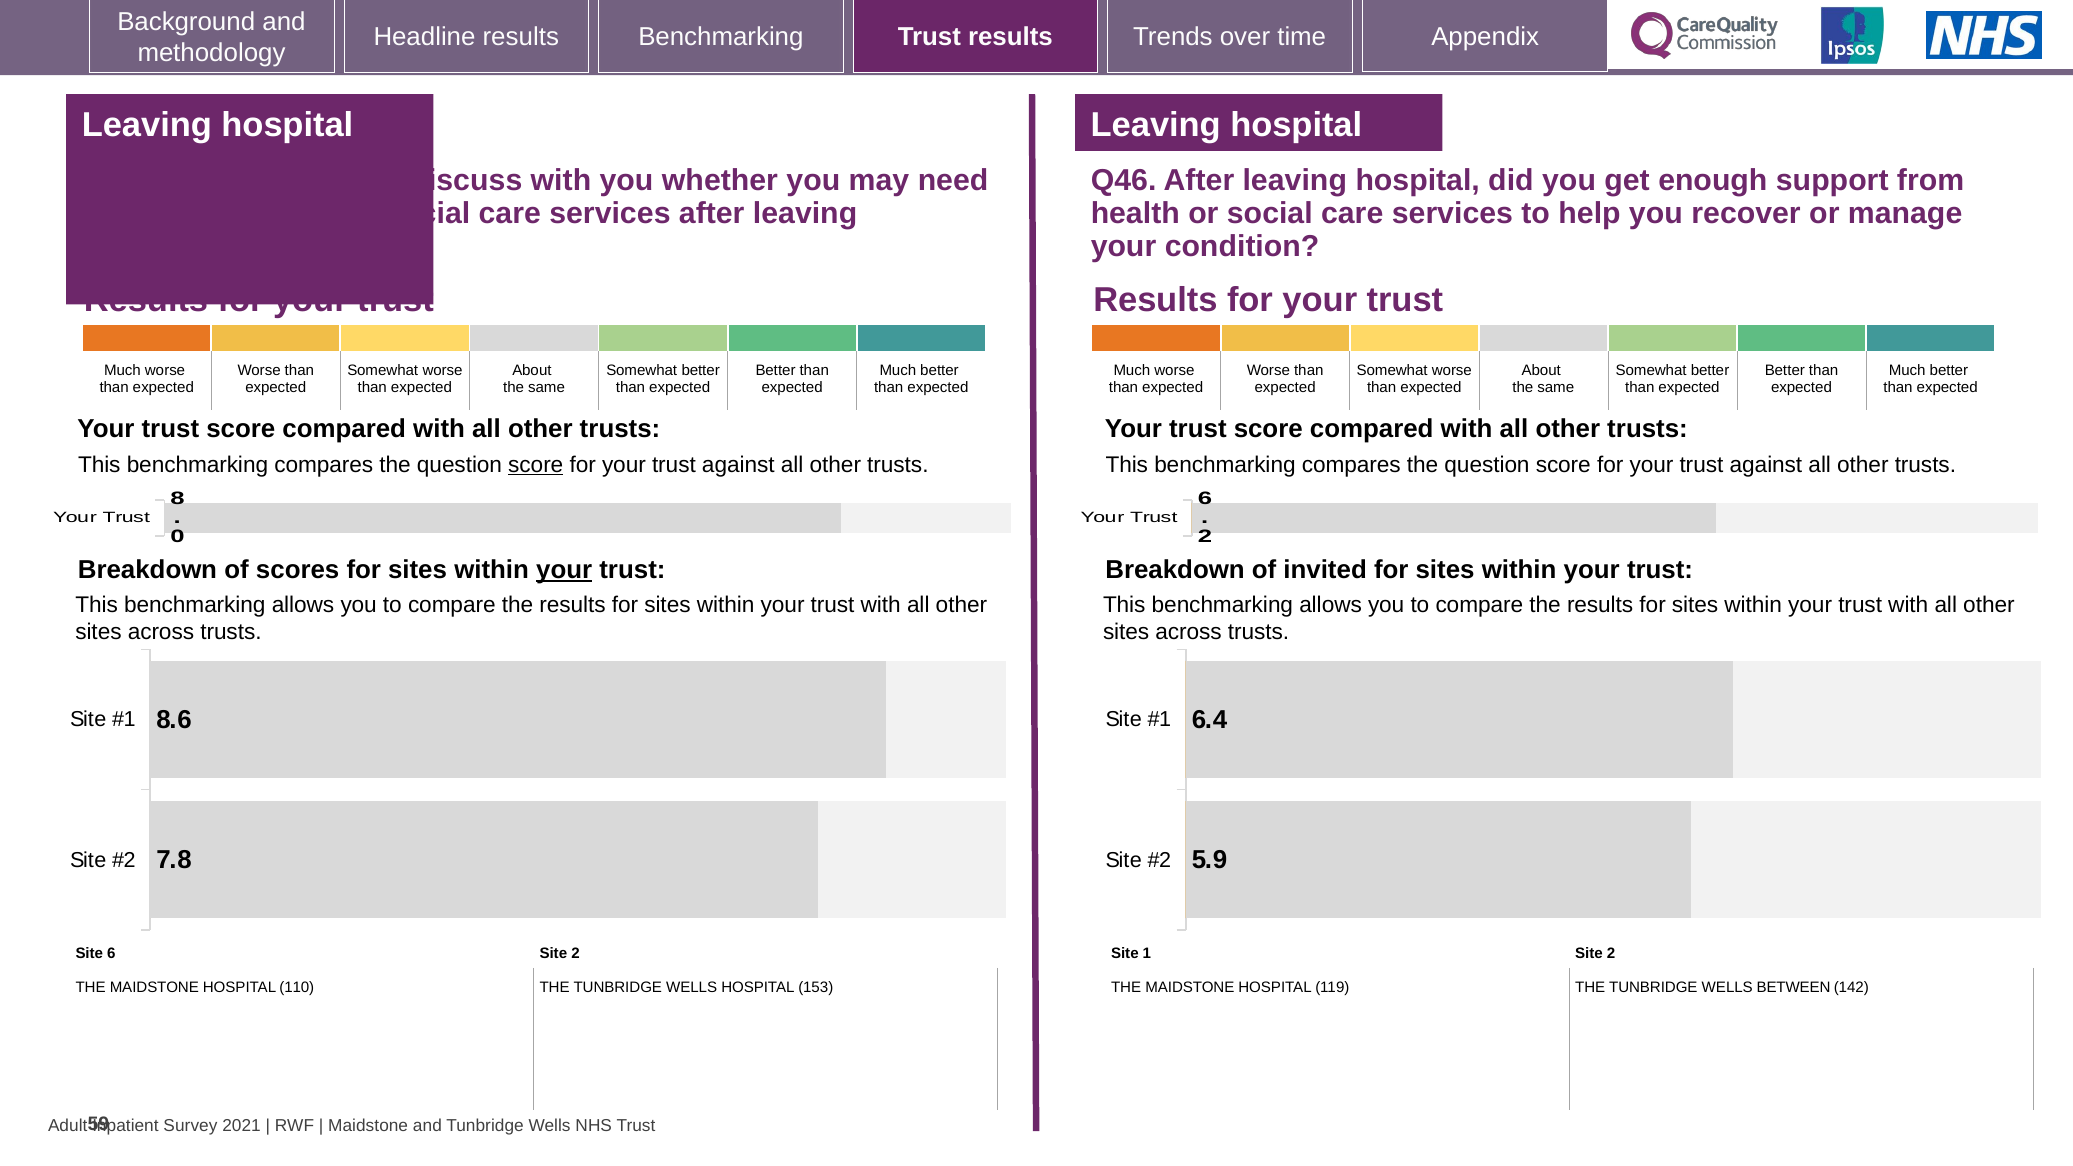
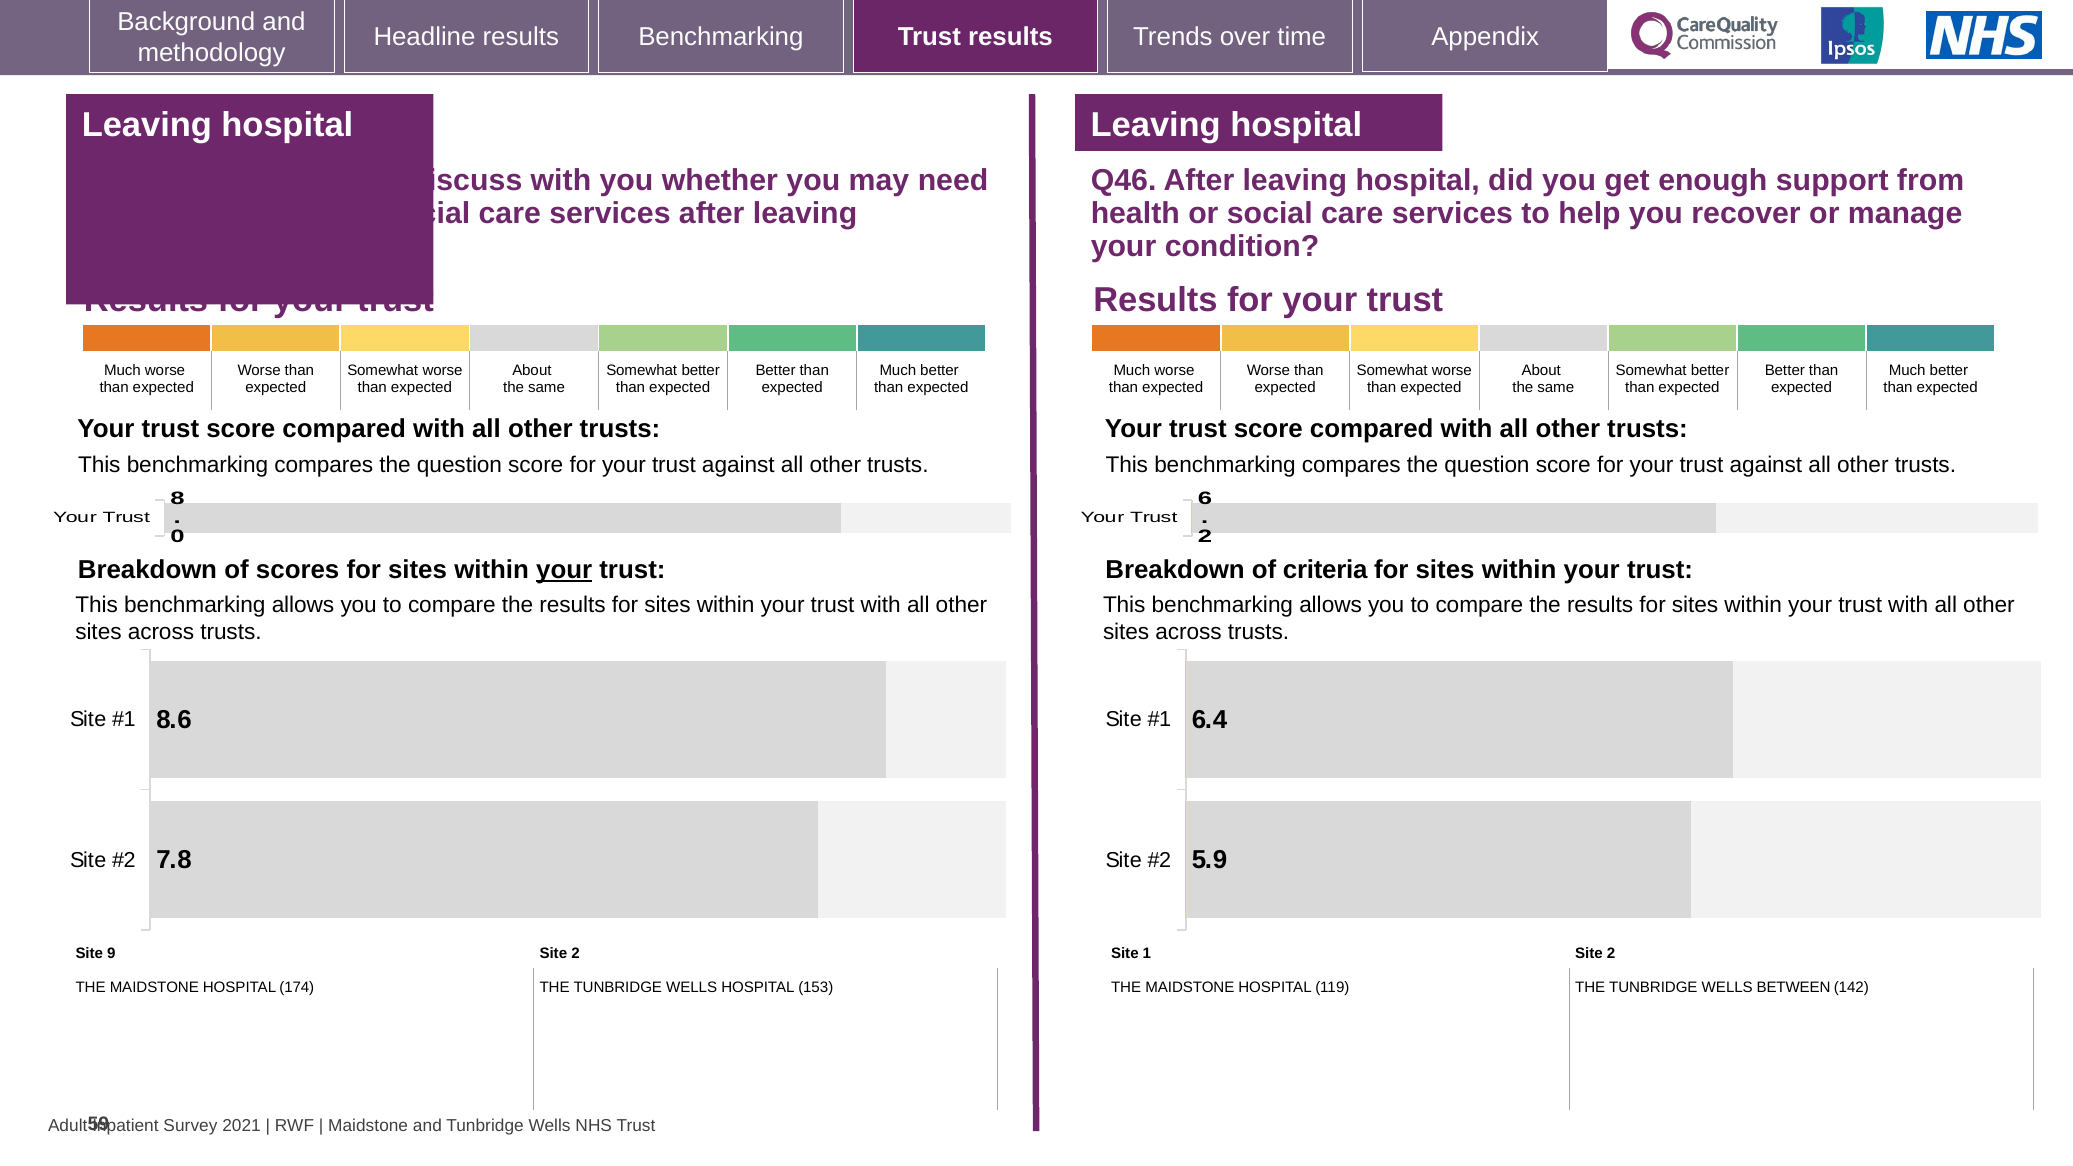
score underline: present -> none (536, 465)
invited: invited -> criteria (1325, 570)
Site 6: 6 -> 9 (111, 953)
110: 110 -> 174 (297, 987)
